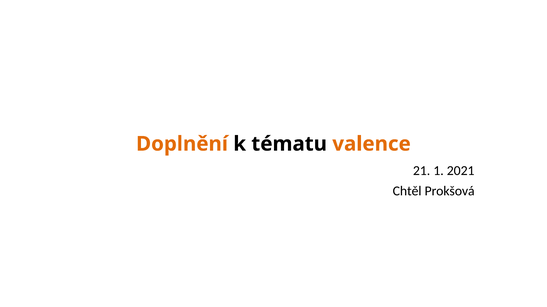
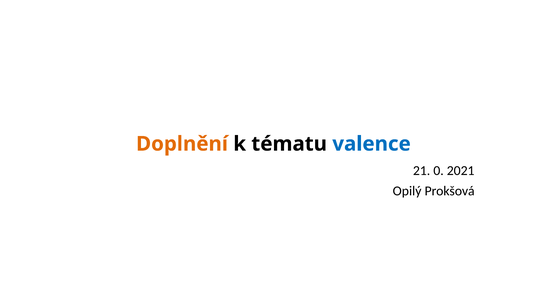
valence colour: orange -> blue (372, 144)
1: 1 -> 0 (439, 171)
Chtěl: Chtěl -> Opilý (407, 191)
